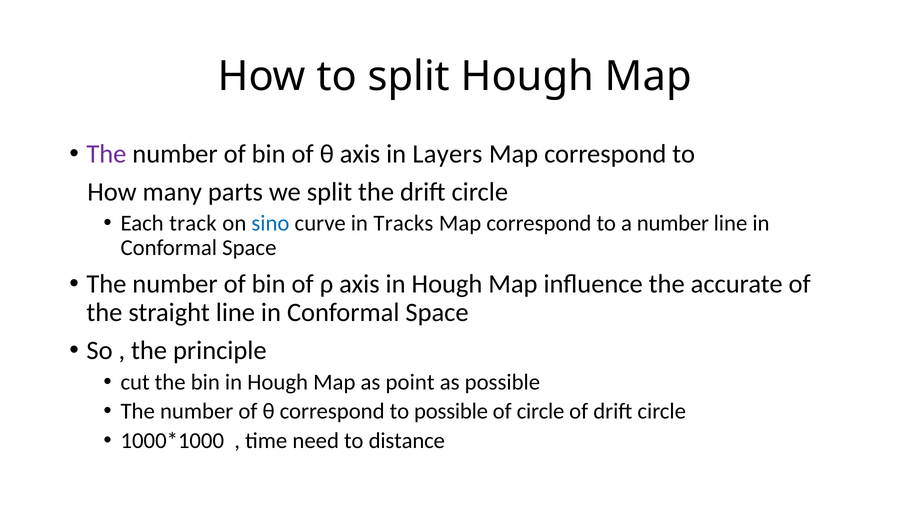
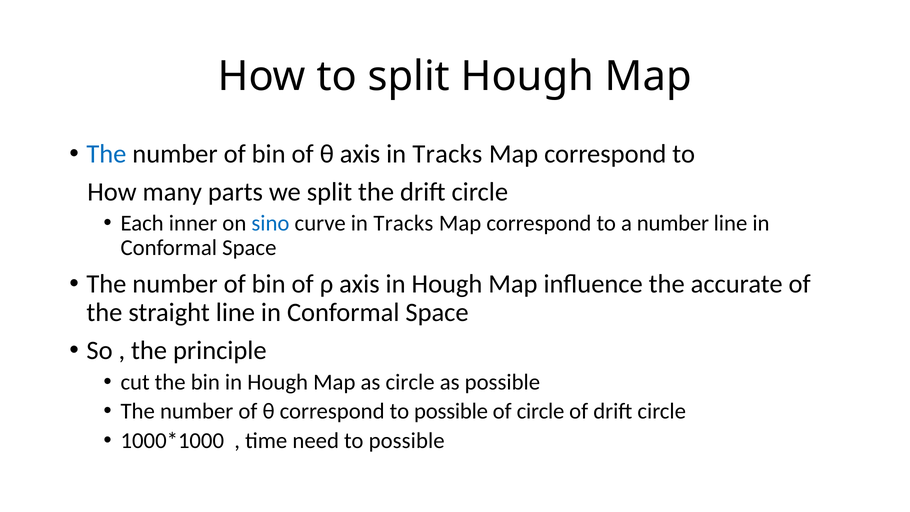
The colour: purple -> blue (106, 154)
axis in Layers: Layers -> Tracks (447, 154)
track: track -> inner (193, 223)
as point: point -> circle (410, 382)
need to distance: distance -> possible (407, 441)
